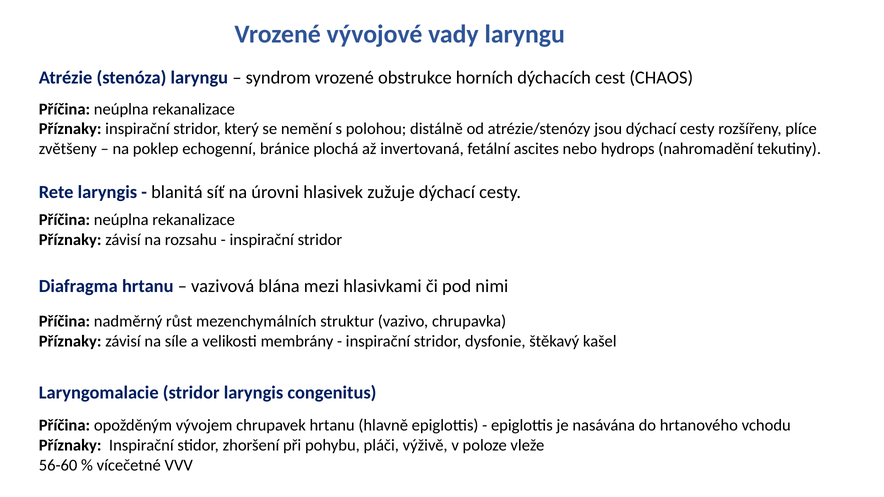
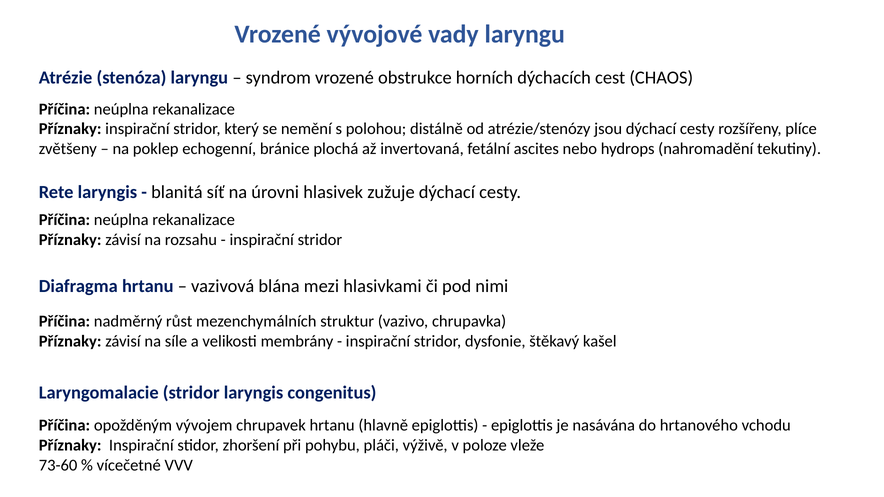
56-60: 56-60 -> 73-60 (58, 465)
